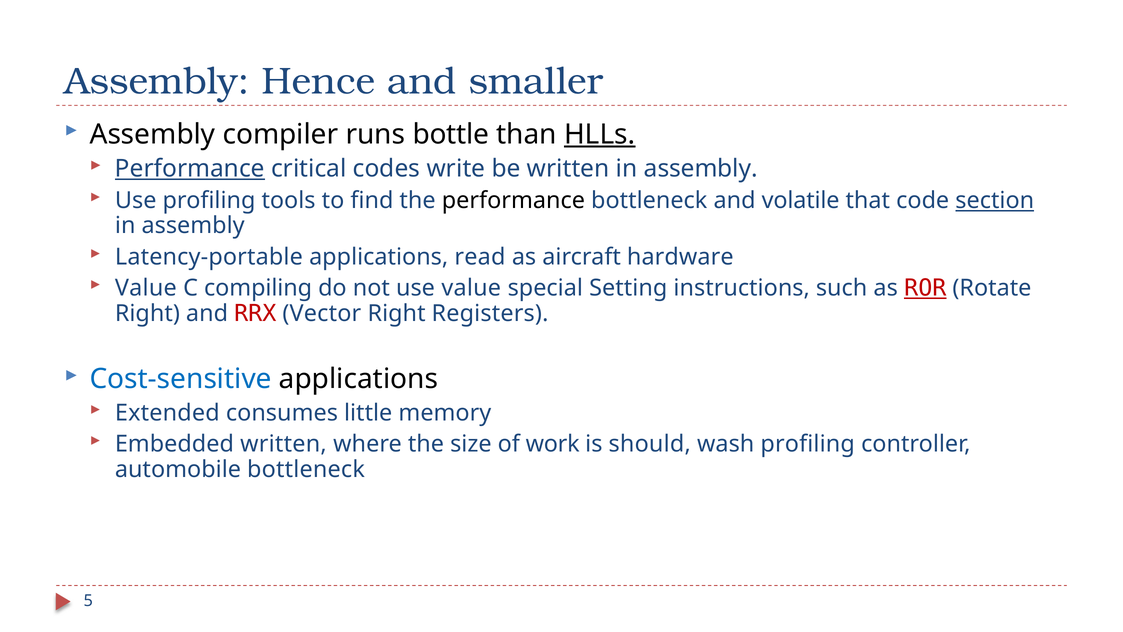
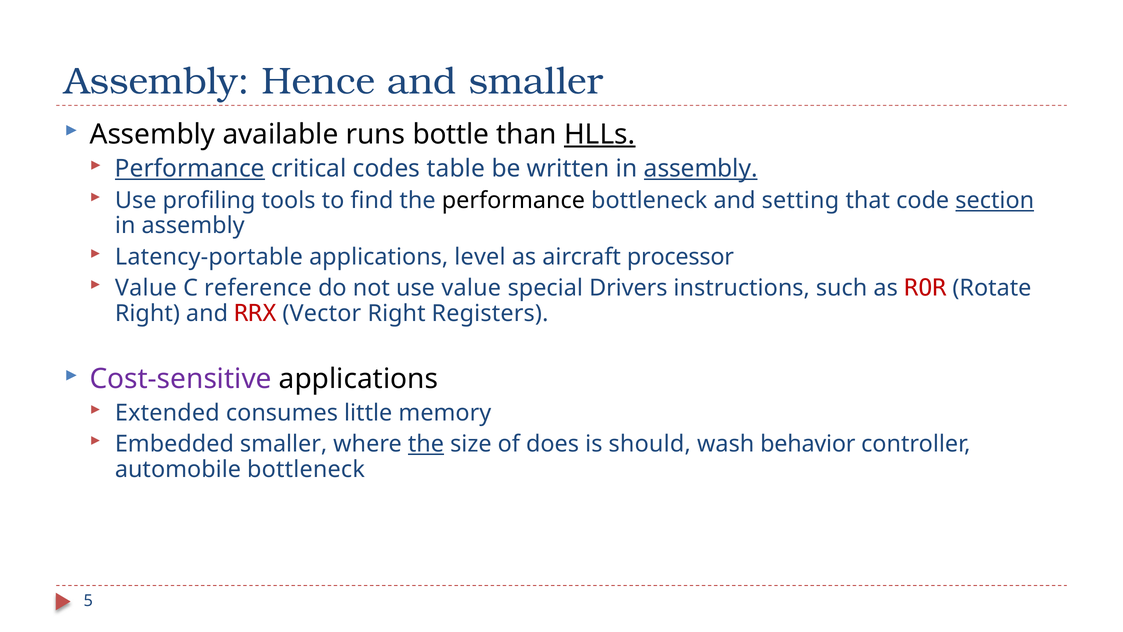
compiler: compiler -> available (280, 134)
write: write -> table (456, 169)
assembly underline: none -> present (701, 169)
volatile: volatile -> setting (800, 200)
read: read -> level (480, 257)
hardware: hardware -> processor (680, 257)
compiling: compiling -> reference (258, 288)
Setting: Setting -> Drivers (628, 288)
ROR underline: present -> none (925, 288)
Cost-sensitive colour: blue -> purple (181, 379)
Embedded written: written -> smaller (284, 444)
the underline: none -> present (426, 444)
work: work -> does (553, 444)
wash profiling: profiling -> behavior (808, 444)
